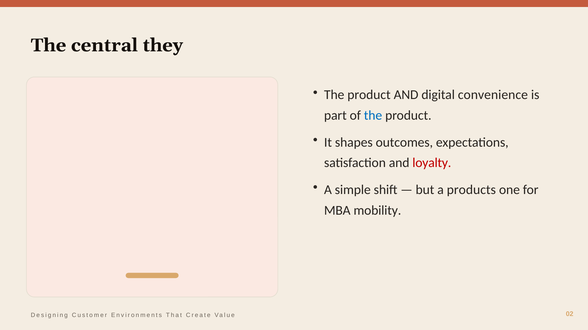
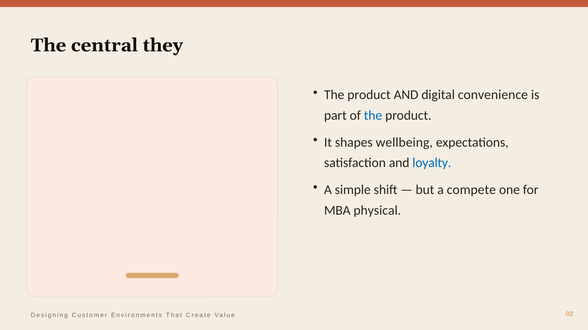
outcomes: outcomes -> wellbeing (404, 143)
loyalty colour: red -> blue (432, 163)
products: products -> compete (471, 190)
mobility: mobility -> physical (377, 211)
